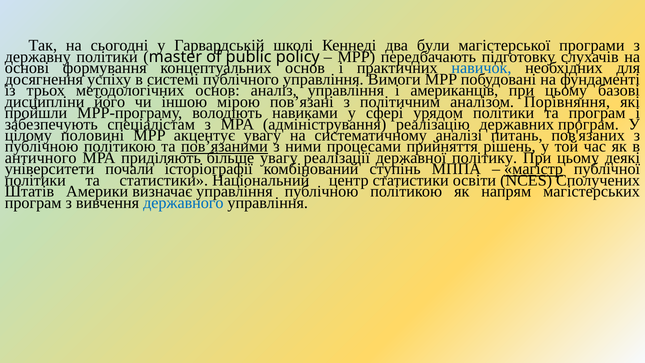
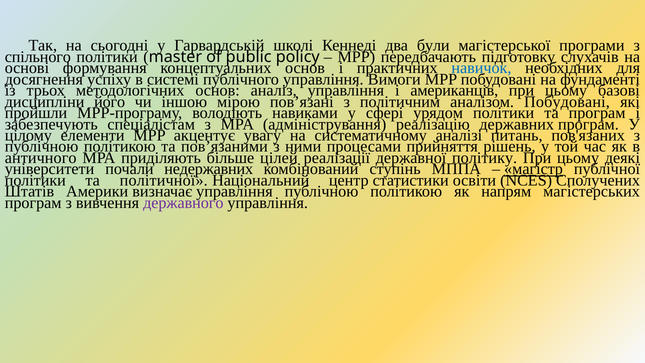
державну: державну -> спільного (38, 57)
аналізом Порівняння: Порівняння -> Побудовані (567, 102)
половині: половині -> елементи (93, 135)
пов’язаними underline: present -> none (224, 147)
більше увагу: увагу -> цілей (279, 158)
історіографії: історіографії -> недержавних (209, 169)
та статистики: статистики -> політичної (164, 180)
державного colour: blue -> purple (183, 203)
